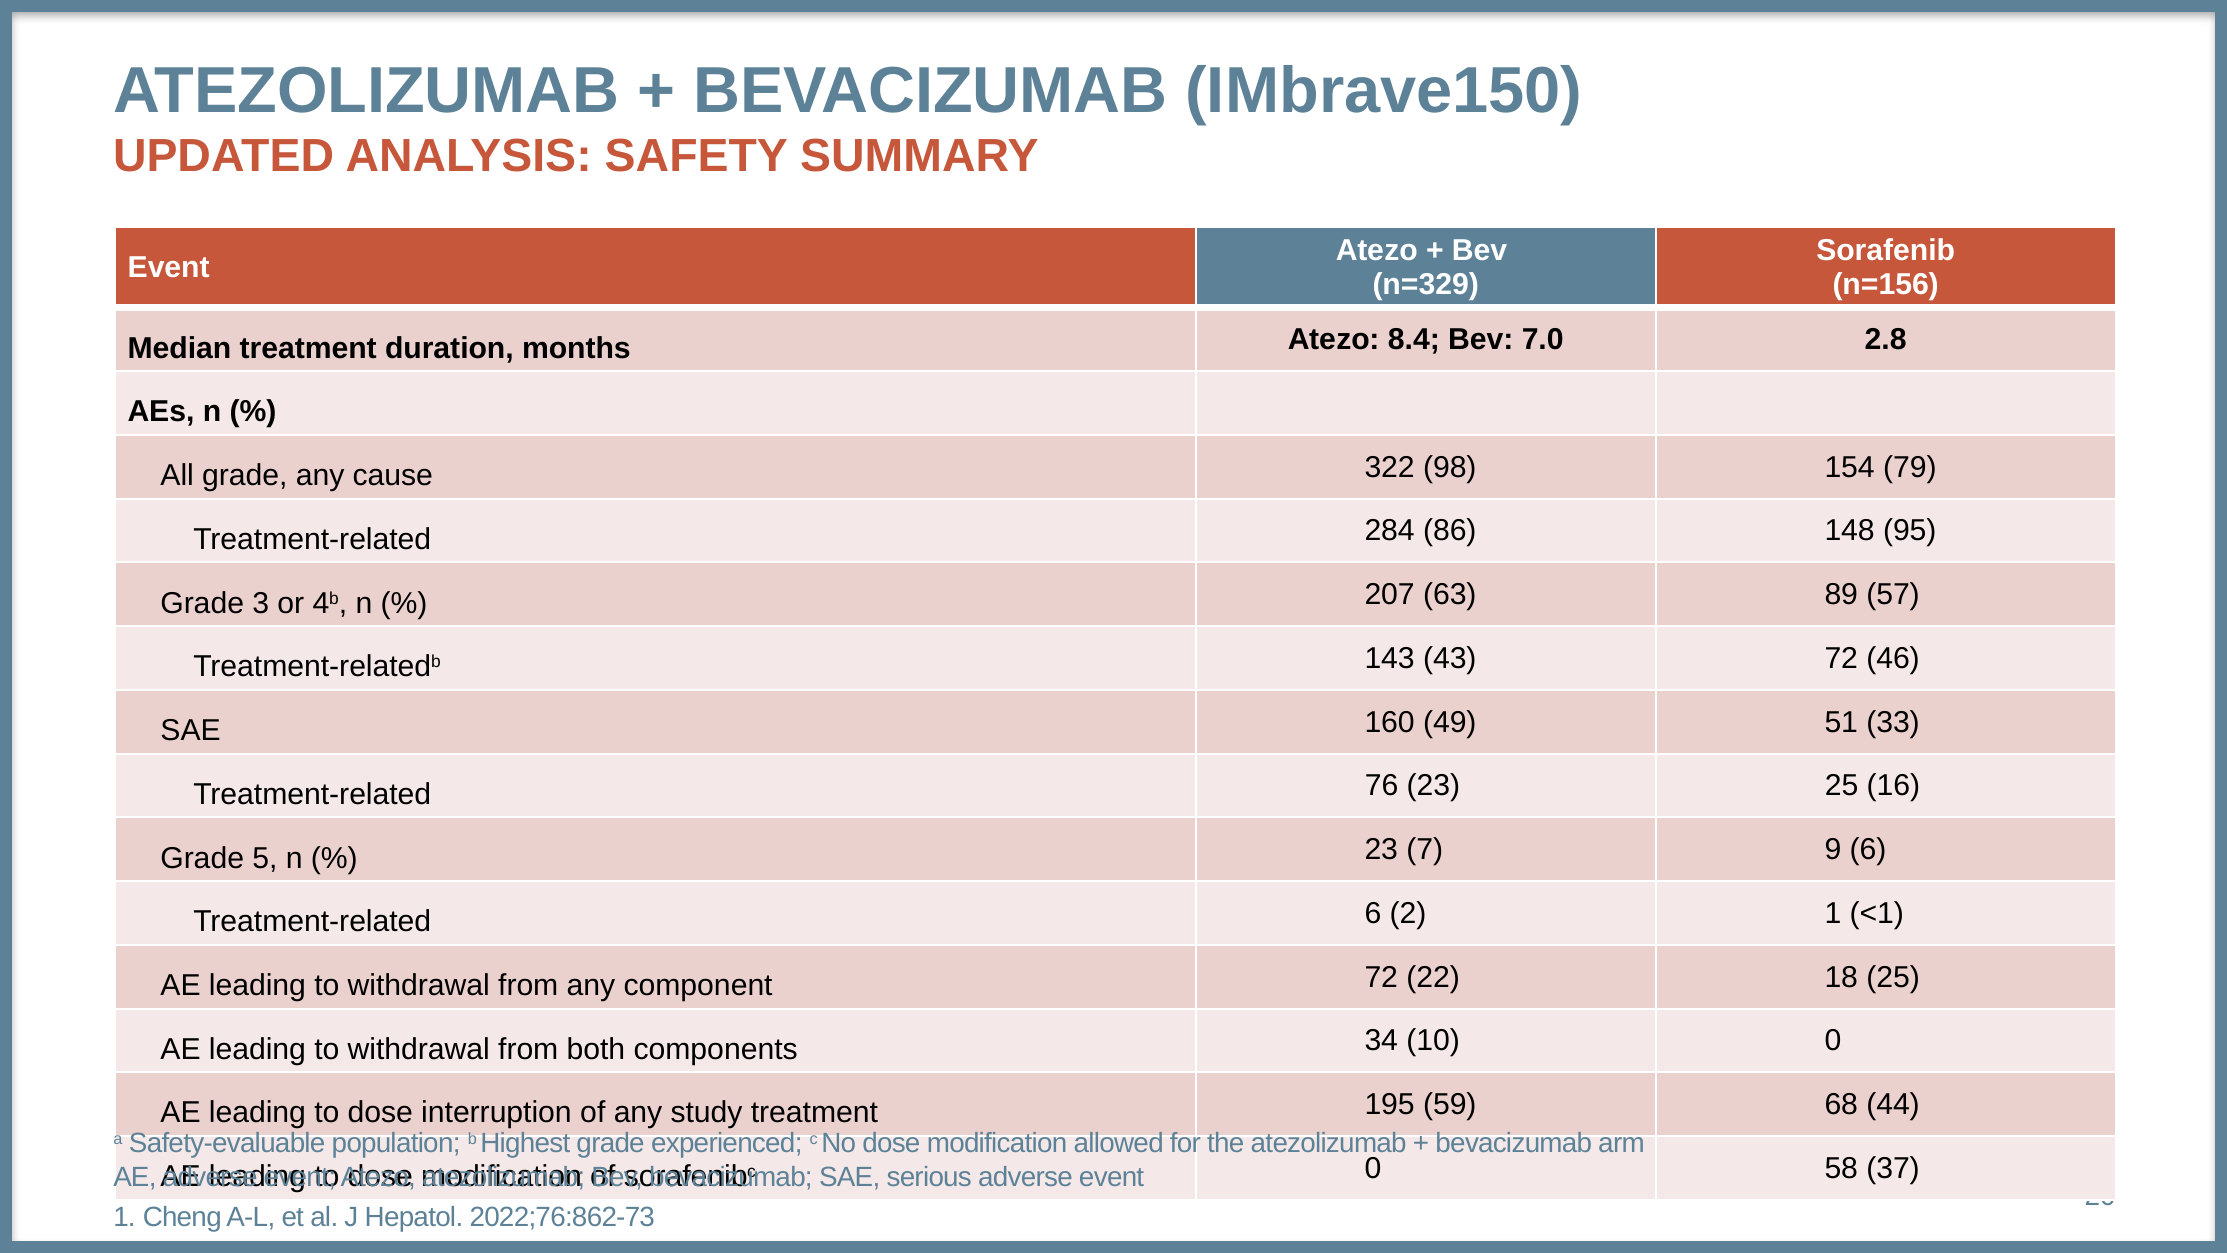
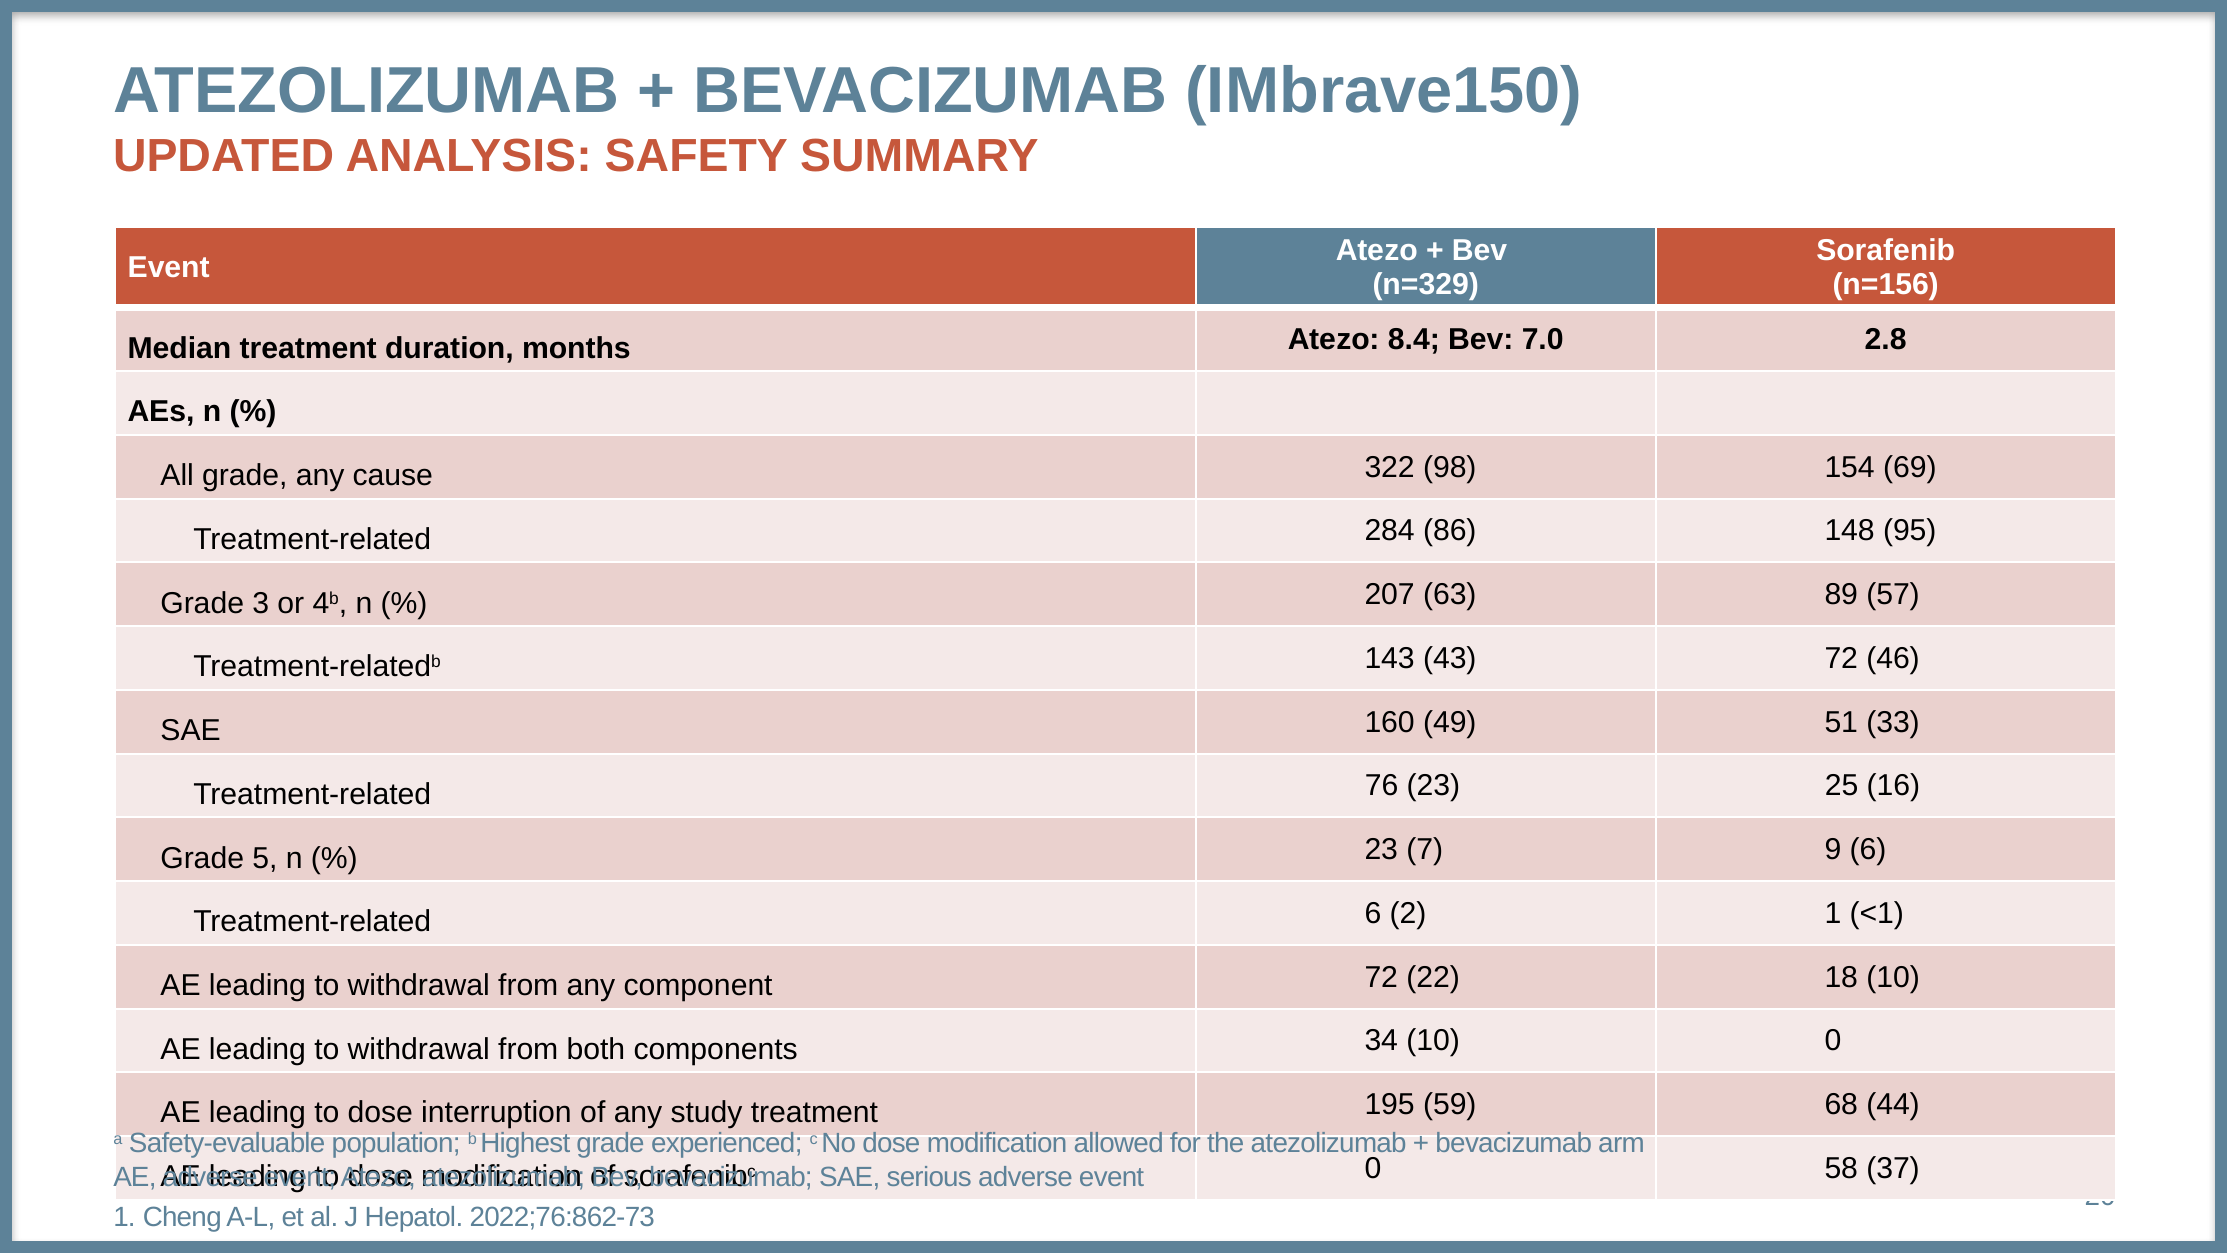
79: 79 -> 69 (1910, 467)
18 25: 25 -> 10 (1893, 977)
